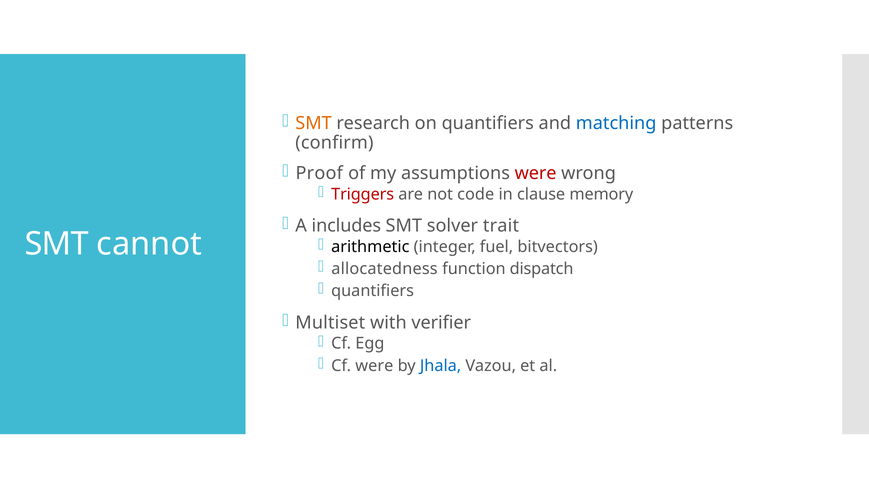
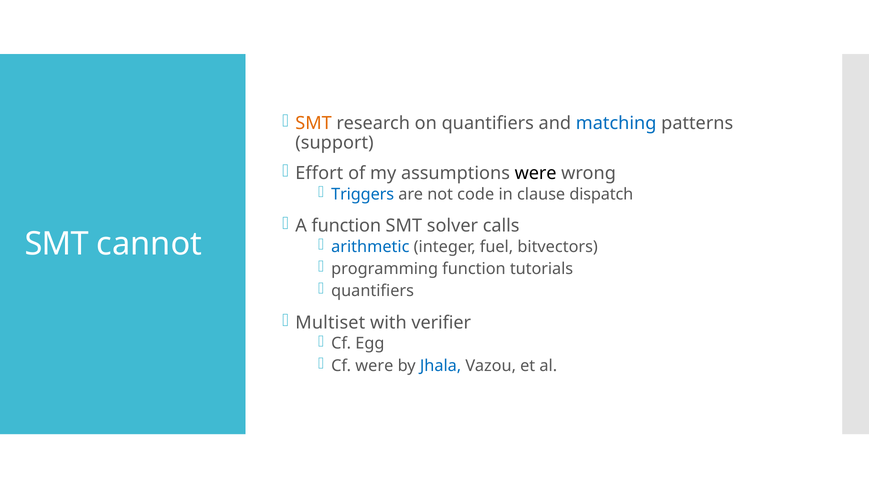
confirm: confirm -> support (334, 143)
Proof: Proof -> Effort (319, 173)
were colour: red -> black (536, 173)
Triggers colour: red -> blue (363, 194)
memory: memory -> dispatch (601, 194)
A includes: includes -> function (346, 226)
trait: trait -> calls (501, 226)
arithmetic colour: black -> blue (370, 247)
allocatedness: allocatedness -> programming (385, 269)
dispatch: dispatch -> tutorials (542, 269)
